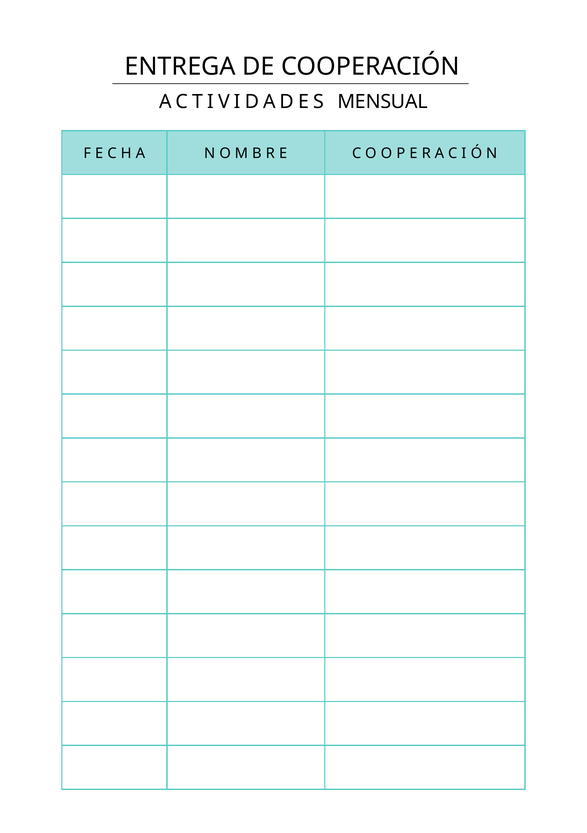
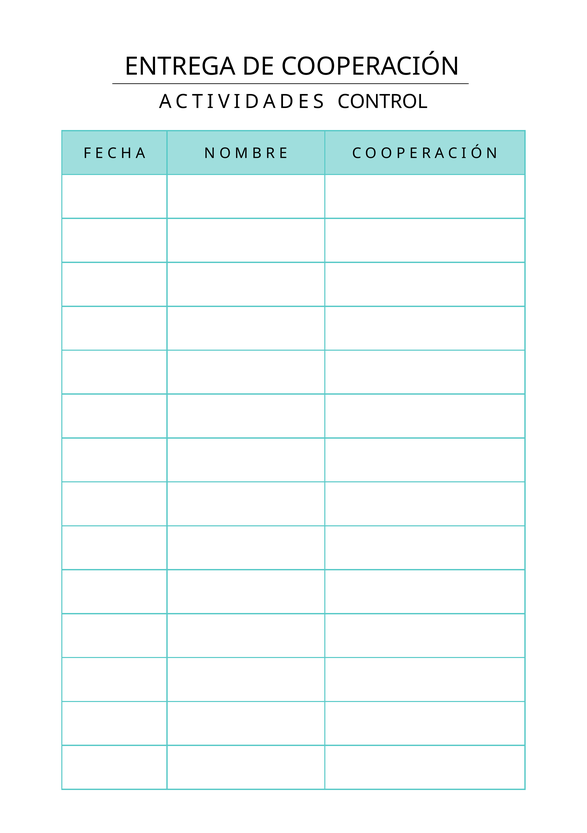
MENSUAL: MENSUAL -> CONTROL (383, 102)
